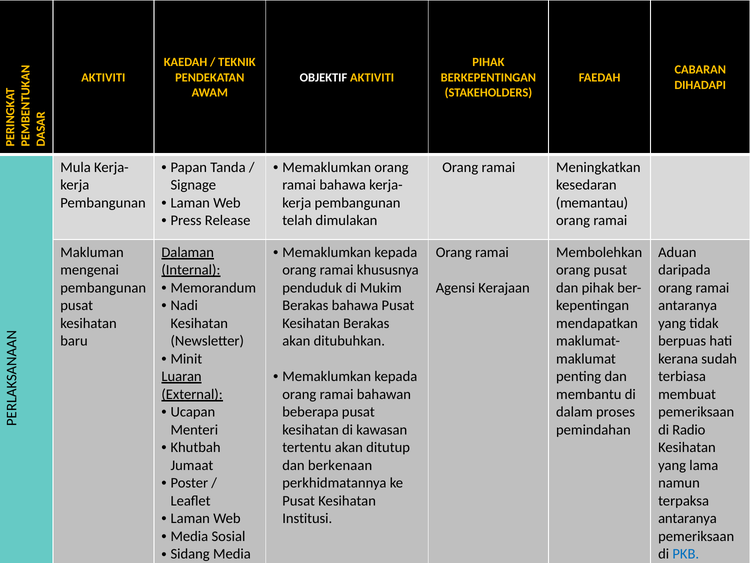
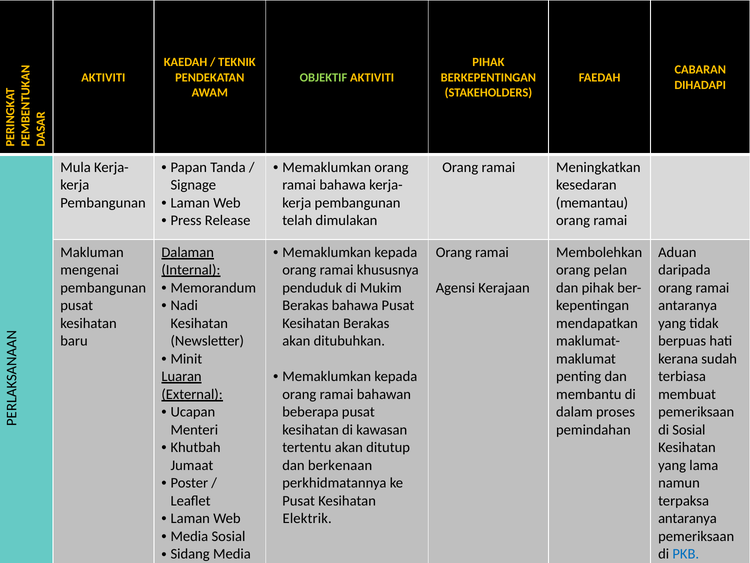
OBJEKTIF colour: white -> light green (323, 77)
orang pusat: pusat -> pelan (610, 270)
di Radio: Radio -> Sosial (689, 429)
Institusi: Institusi -> Elektrik (307, 518)
